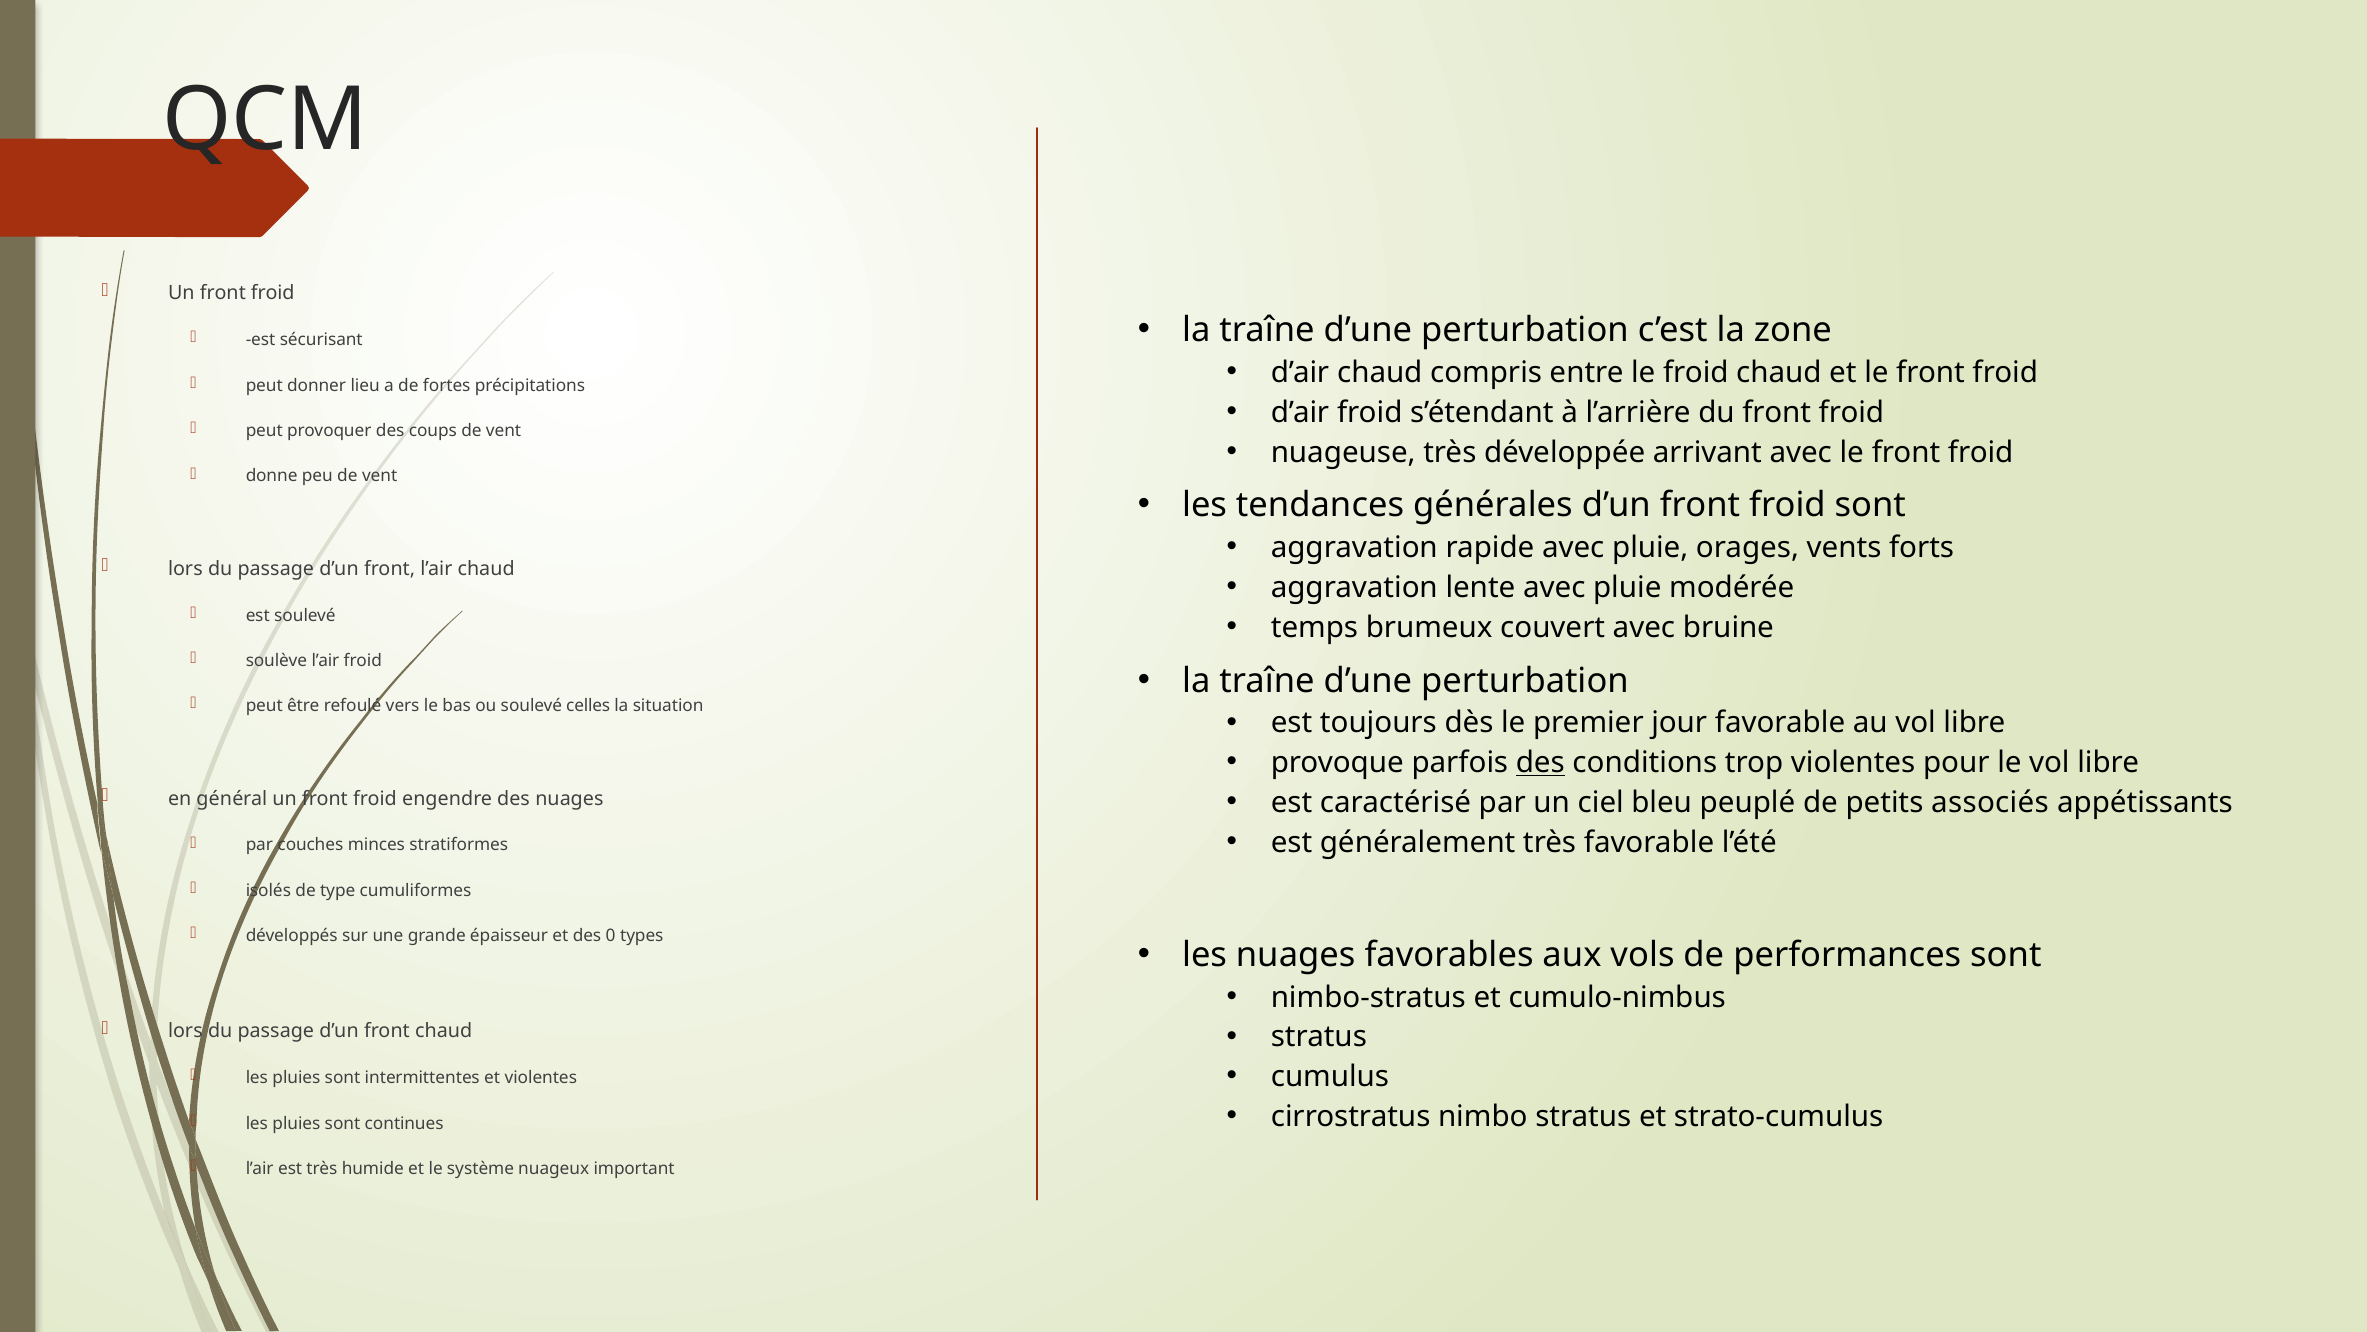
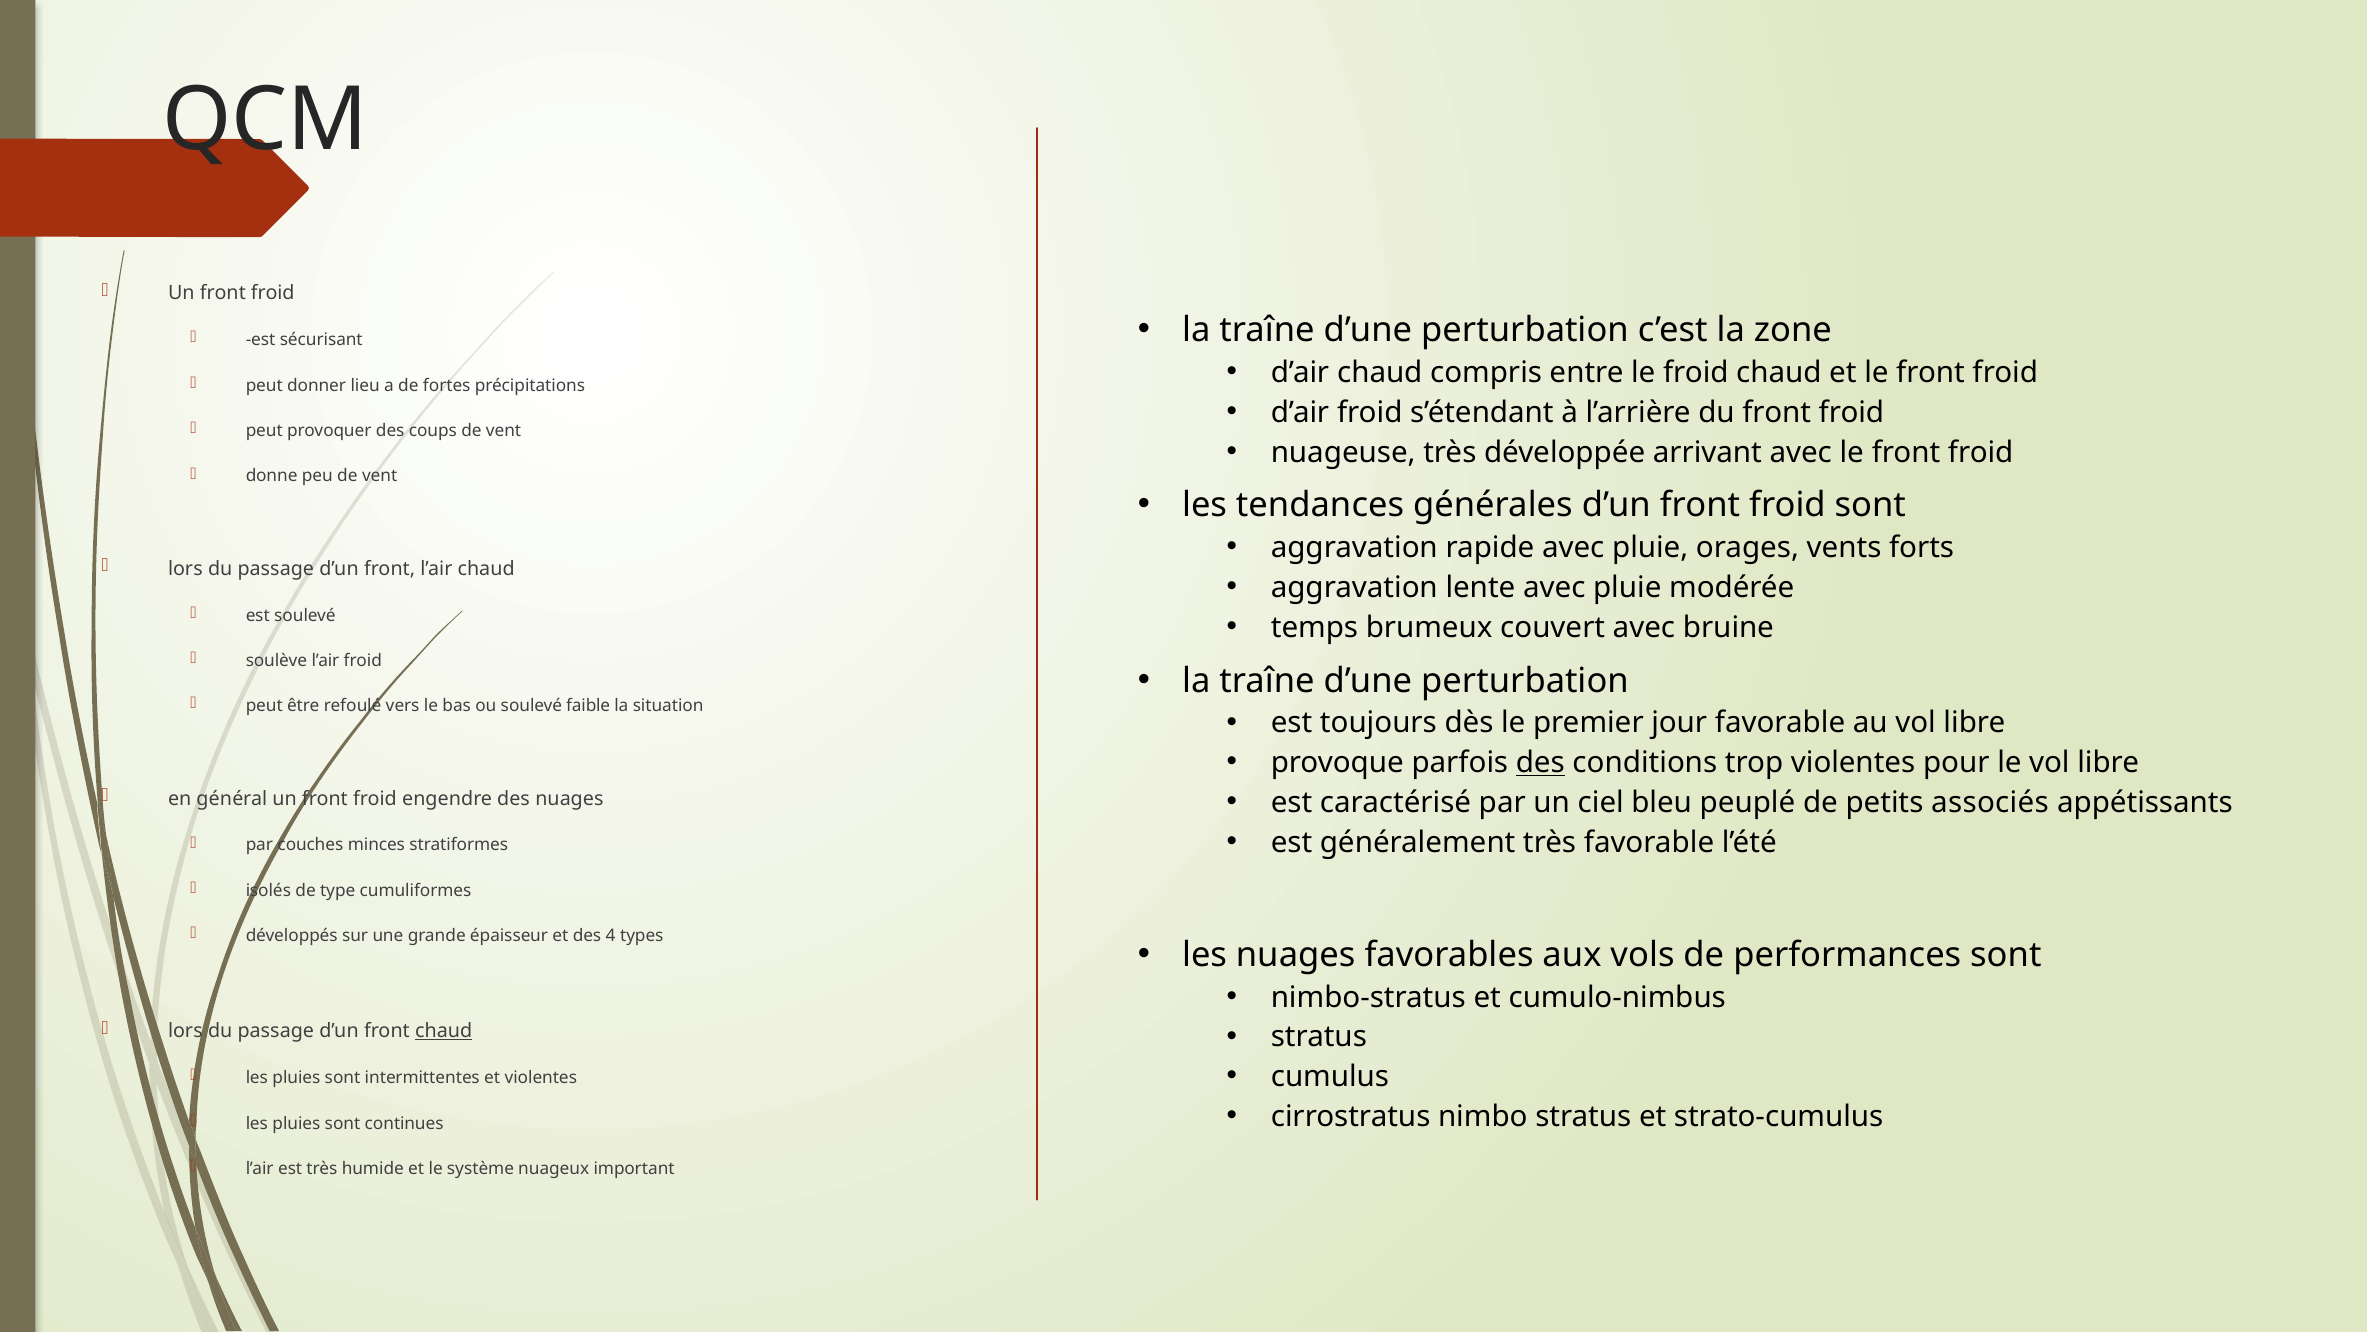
celles: celles -> faible (588, 706)
0: 0 -> 4 (611, 936)
chaud underline: none -> present (444, 1031)
